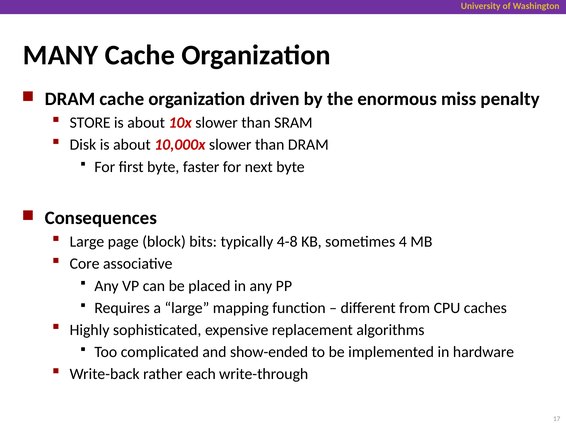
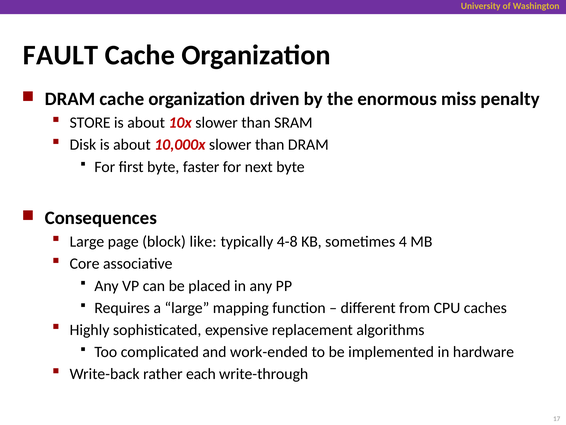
MANY: MANY -> FAULT (61, 55)
bits: bits -> like (203, 241)
show-ended: show-ended -> work-ended (269, 352)
